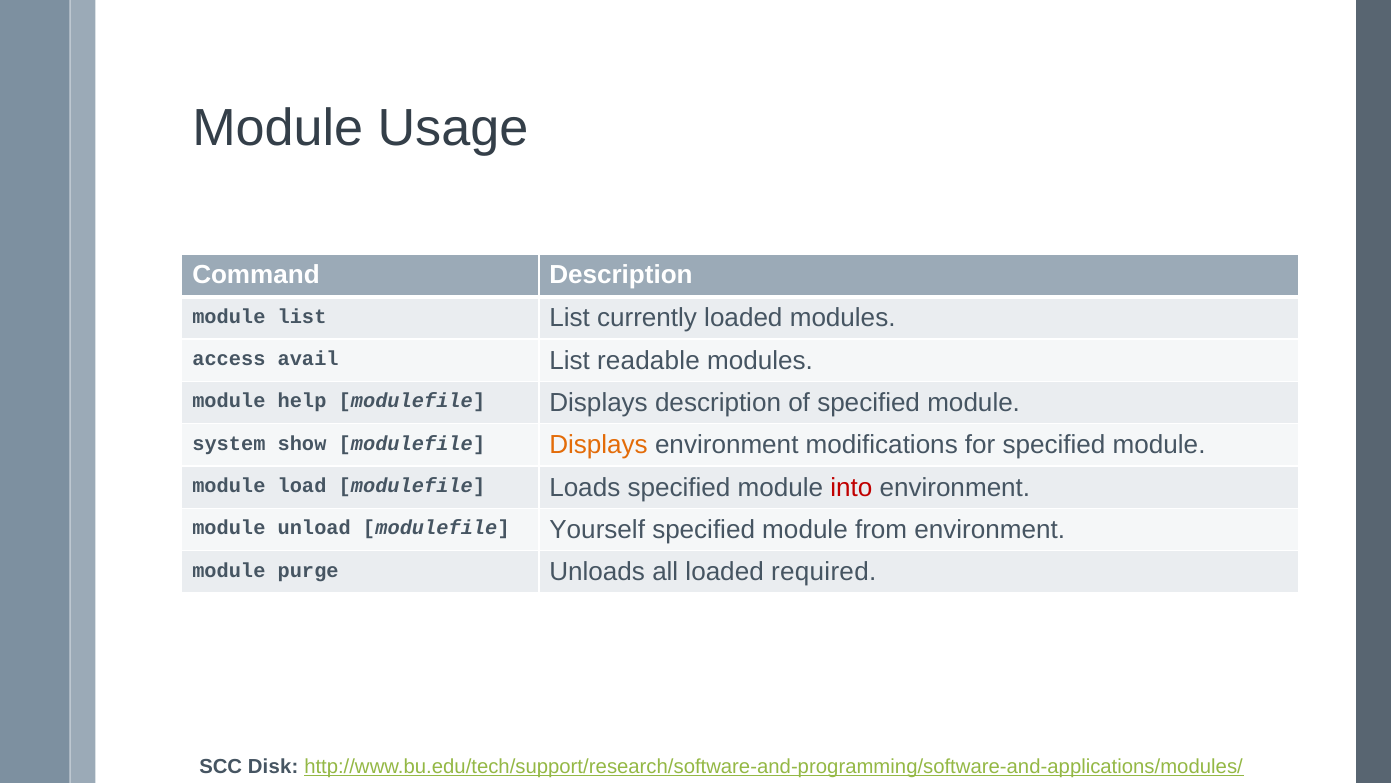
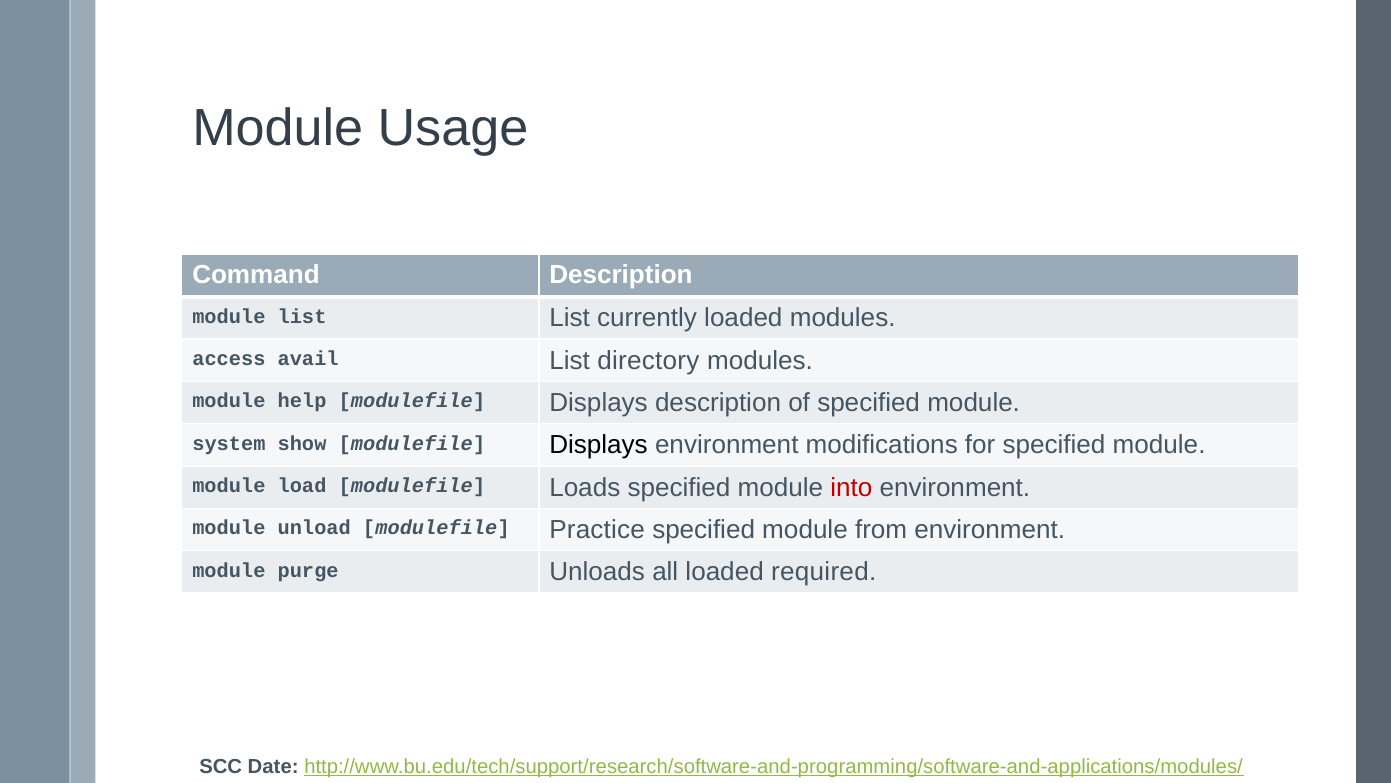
readable: readable -> directory (648, 360)
Displays colour: orange -> black (599, 445)
Yourself: Yourself -> Practice (597, 530)
Disk: Disk -> Date (273, 766)
